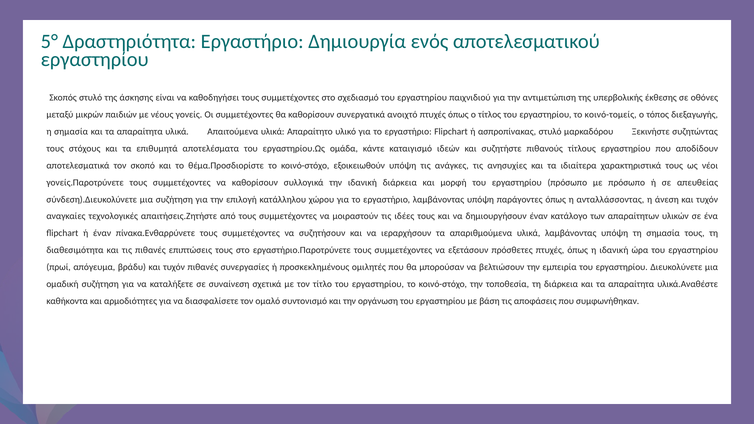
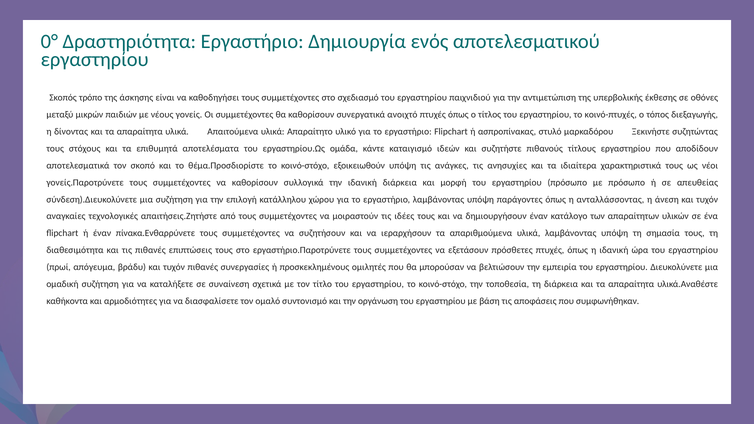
5°: 5° -> 0° (49, 42)
Σκοπός στυλό: στυλό -> τρόπο (91, 98)
κοινό-τομείς: κοινό-τομείς -> κοινό-πτυχές (611, 115)
η σημασία: σημασία -> δίνοντας (71, 132)
